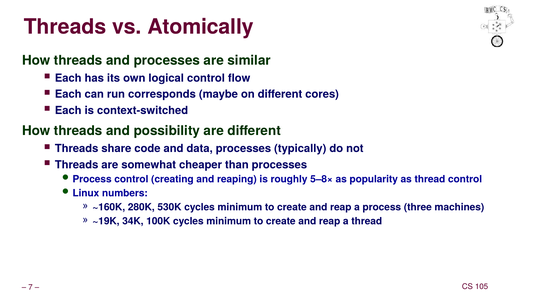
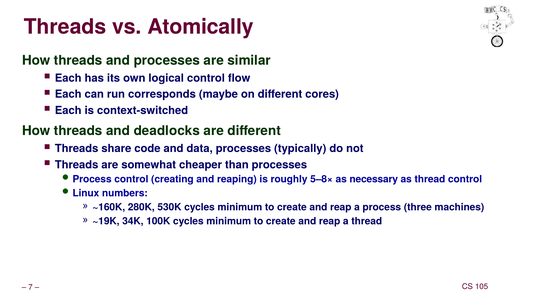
possibility: possibility -> deadlocks (167, 131)
popularity: popularity -> necessary (374, 179)
